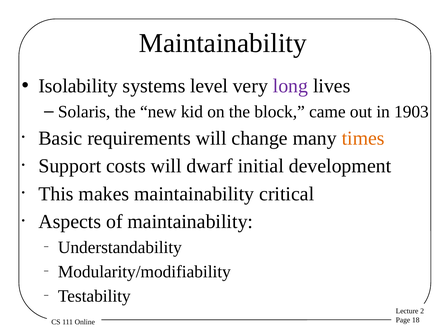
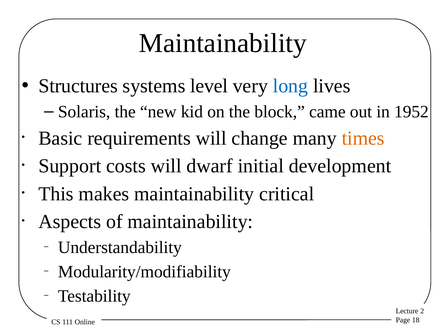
Isolability: Isolability -> Structures (78, 86)
long colour: purple -> blue (291, 86)
1903: 1903 -> 1952 (411, 112)
